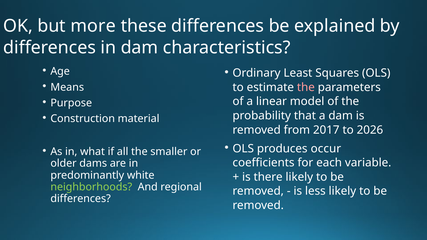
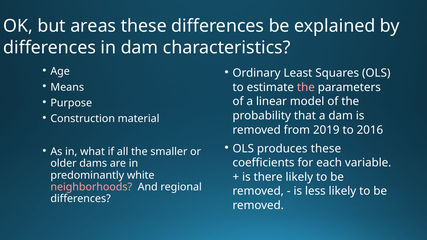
more: more -> areas (93, 26)
2017: 2017 -> 2019 (326, 130)
2026: 2026 -> 2016 (370, 130)
produces occur: occur -> these (326, 149)
neighborhoods colour: light green -> pink (91, 187)
